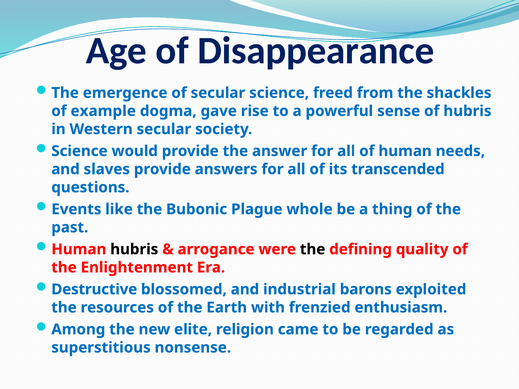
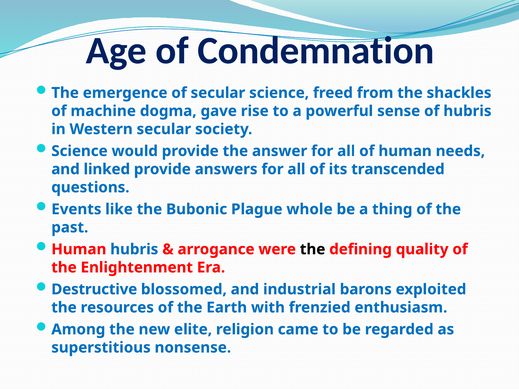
Disappearance: Disappearance -> Condemnation (316, 51)
example: example -> machine (103, 111)
slaves: slaves -> linked (107, 169)
hubris colour: black -> blue (134, 249)
